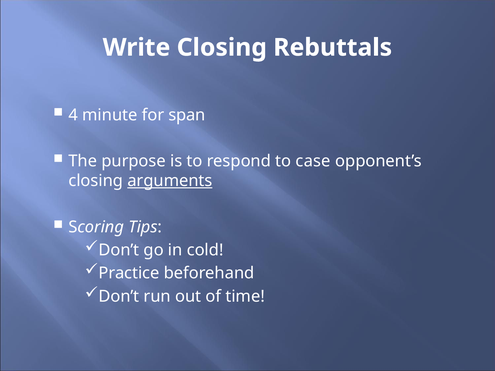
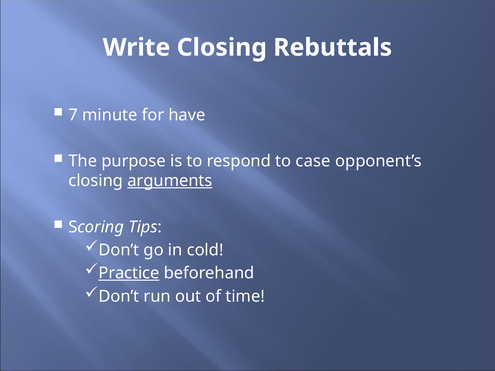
4: 4 -> 7 (73, 115)
span: span -> have (187, 115)
Practice underline: none -> present (129, 273)
